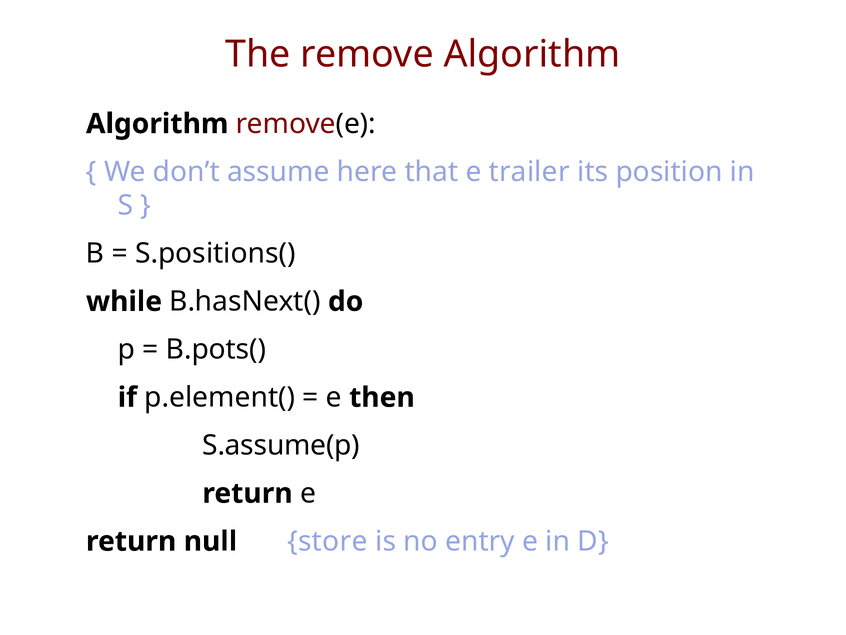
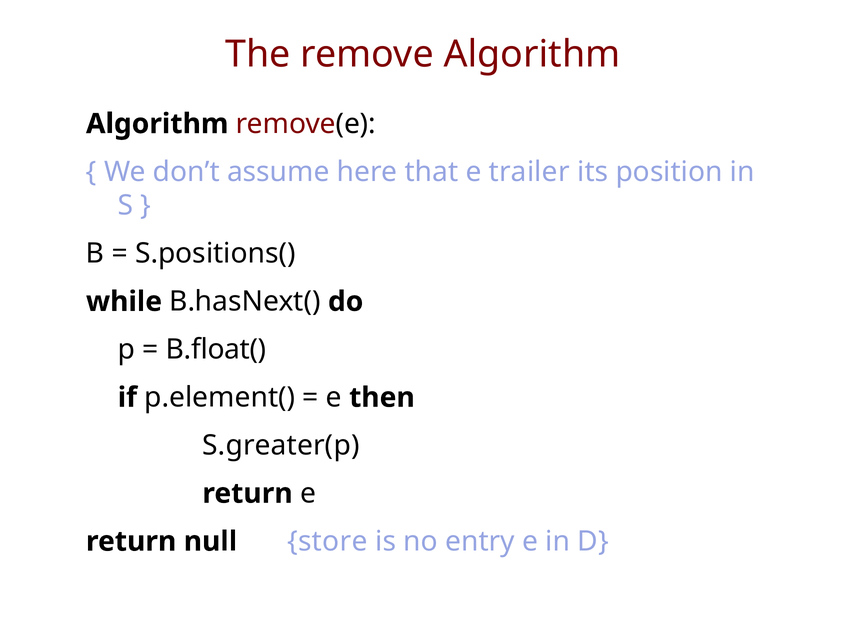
B.pots(: B.pots( -> B.float( (216, 349)
S.assume(p: S.assume(p -> S.greater(p (281, 445)
